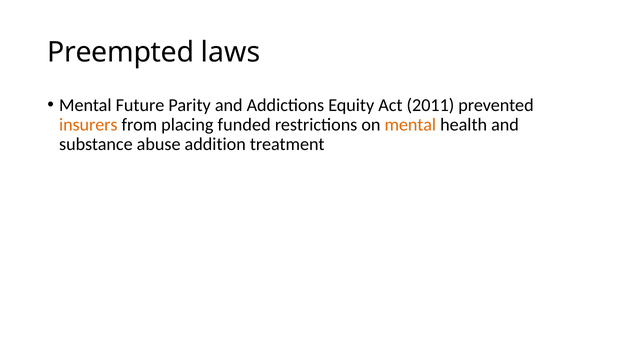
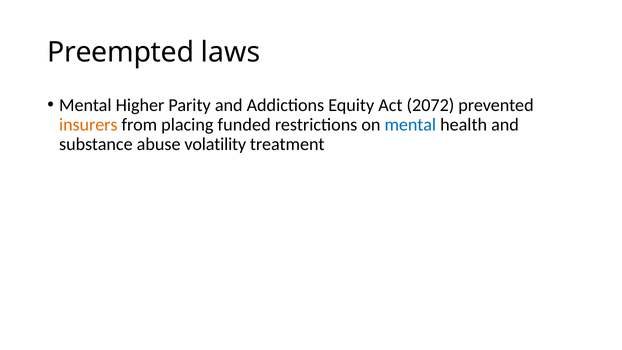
Future: Future -> Higher (140, 105)
2011: 2011 -> 2072 (430, 105)
mental colour: orange -> blue (410, 125)
addition: addition -> volatility (215, 144)
